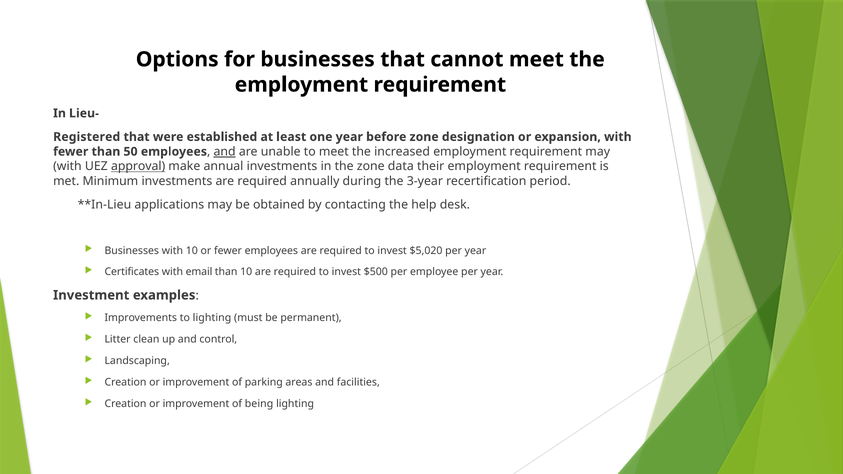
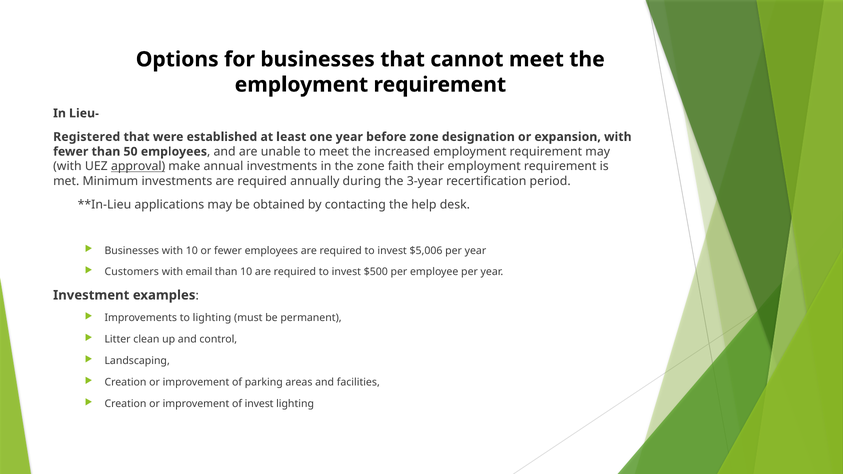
and underline: present -> none (225, 152)
data: data -> faith (401, 166)
$5,020: $5,020 -> $5,006 (426, 251)
Certificates: Certificates -> Customers (132, 272)
of being: being -> invest (259, 404)
